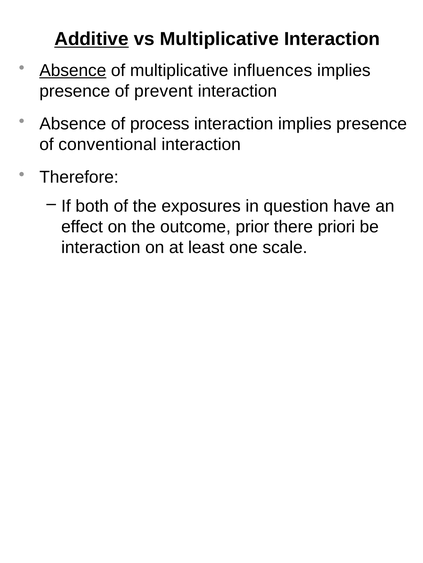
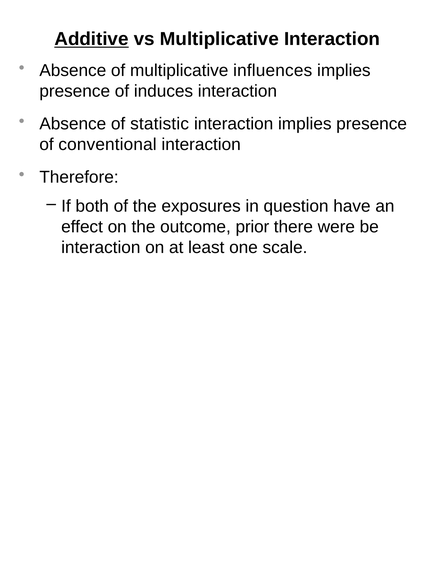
Absence underline: present -> none (73, 71)
prevent: prevent -> induces (163, 91)
process: process -> statistic (160, 124)
priori: priori -> were (336, 227)
